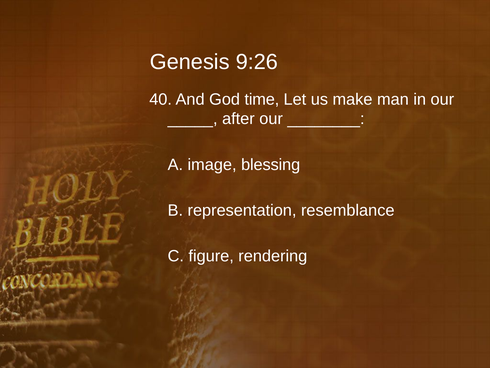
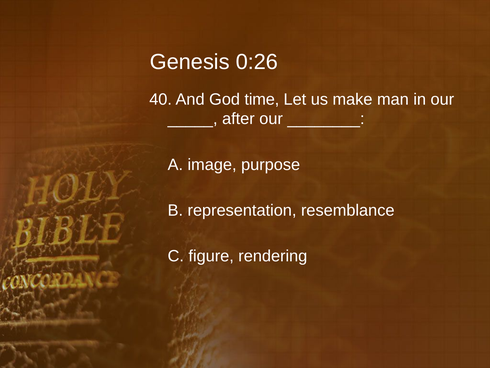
9:26: 9:26 -> 0:26 (257, 62)
blessing: blessing -> purpose (271, 164)
